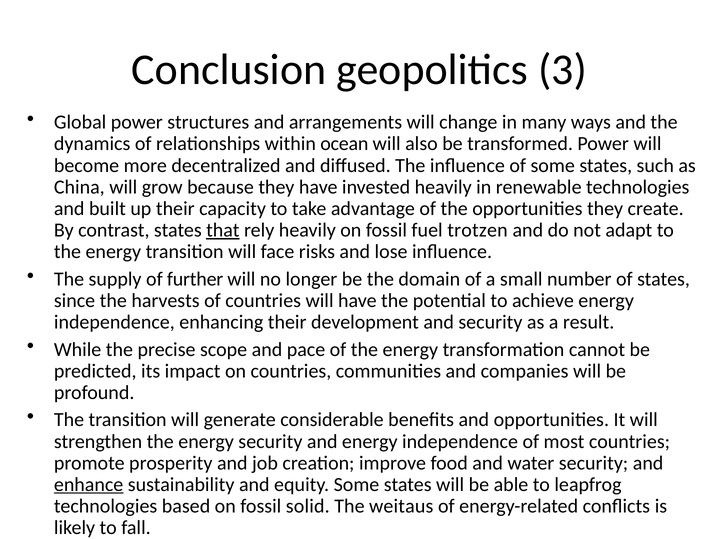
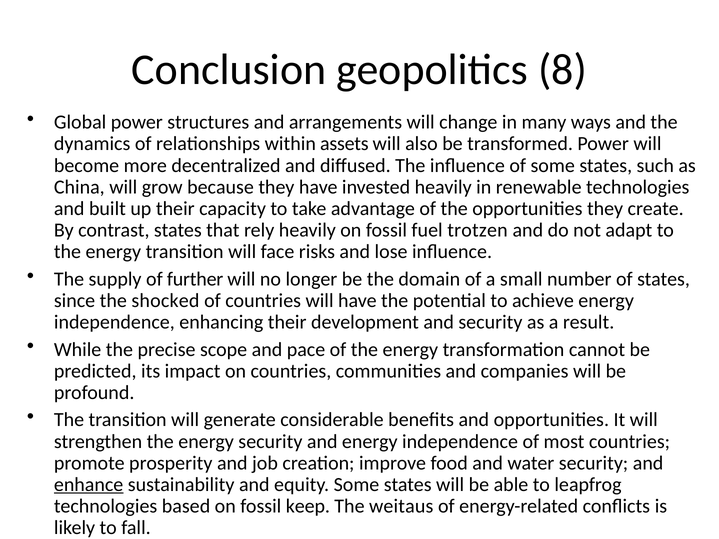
3: 3 -> 8 (562, 70)
ocean: ocean -> assets (344, 144)
that underline: present -> none (223, 230)
harvests: harvests -> shocked (165, 301)
solid: solid -> keep (308, 506)
